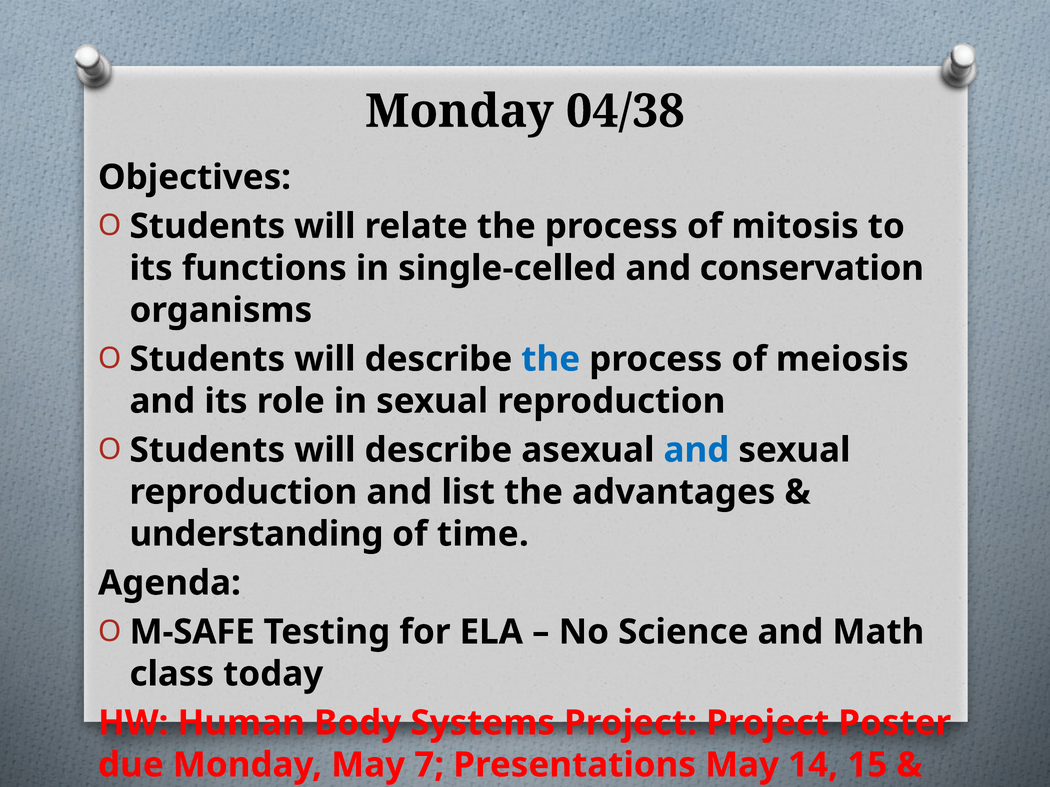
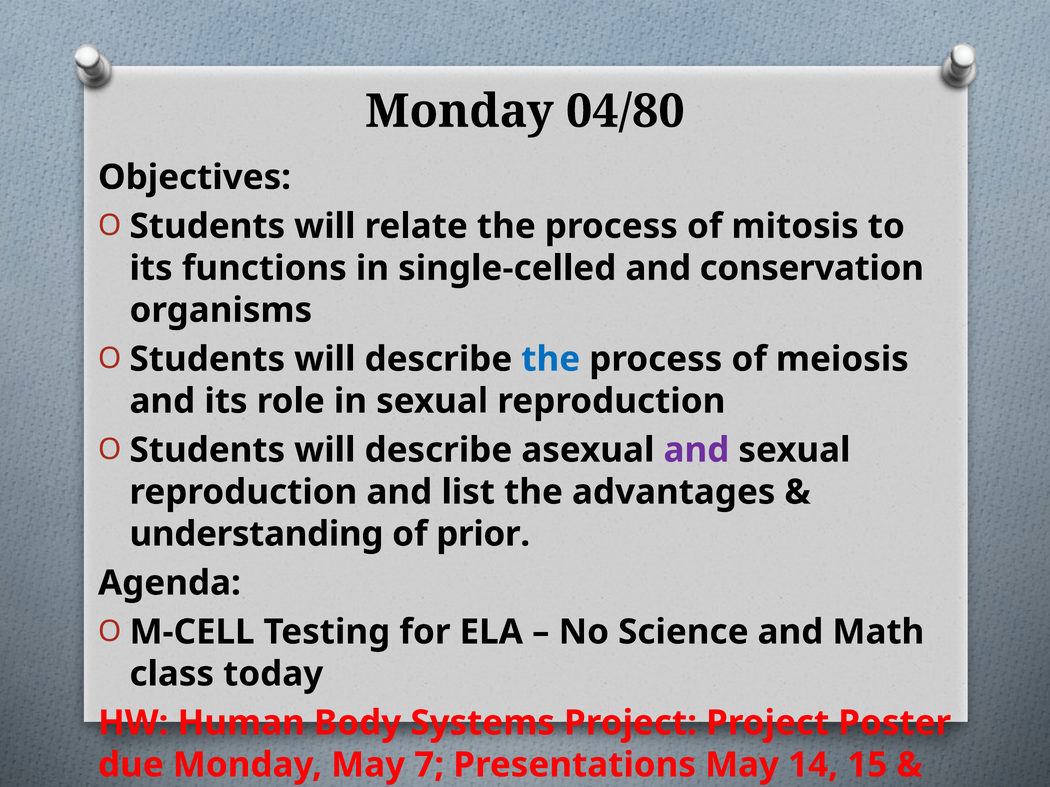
04/38: 04/38 -> 04/80 (625, 112)
and colour: blue -> purple (696, 450)
time: time -> prior (483, 534)
M-SAFE: M-SAFE -> M-CELL (192, 632)
